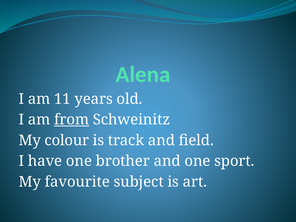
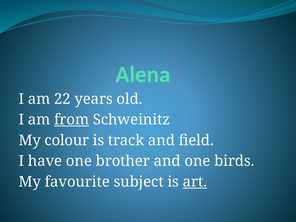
11: 11 -> 22 (62, 99)
sport: sport -> birds (234, 161)
art underline: none -> present (195, 182)
